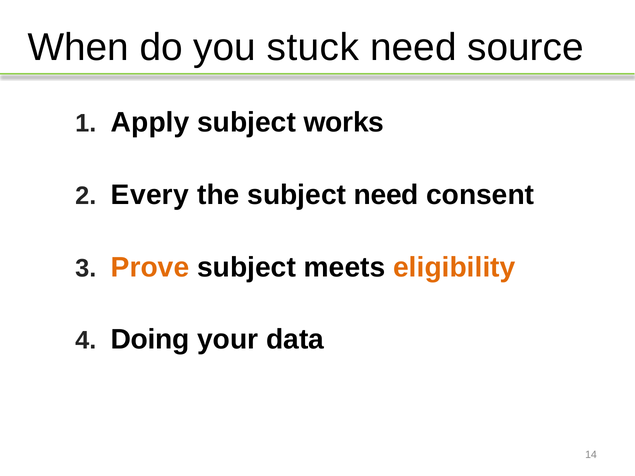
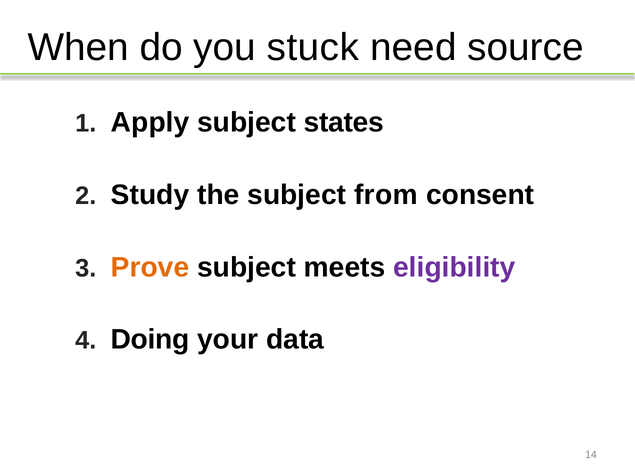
works: works -> states (344, 123)
Every: Every -> Study (150, 195)
subject need: need -> from (386, 195)
eligibility colour: orange -> purple (454, 267)
